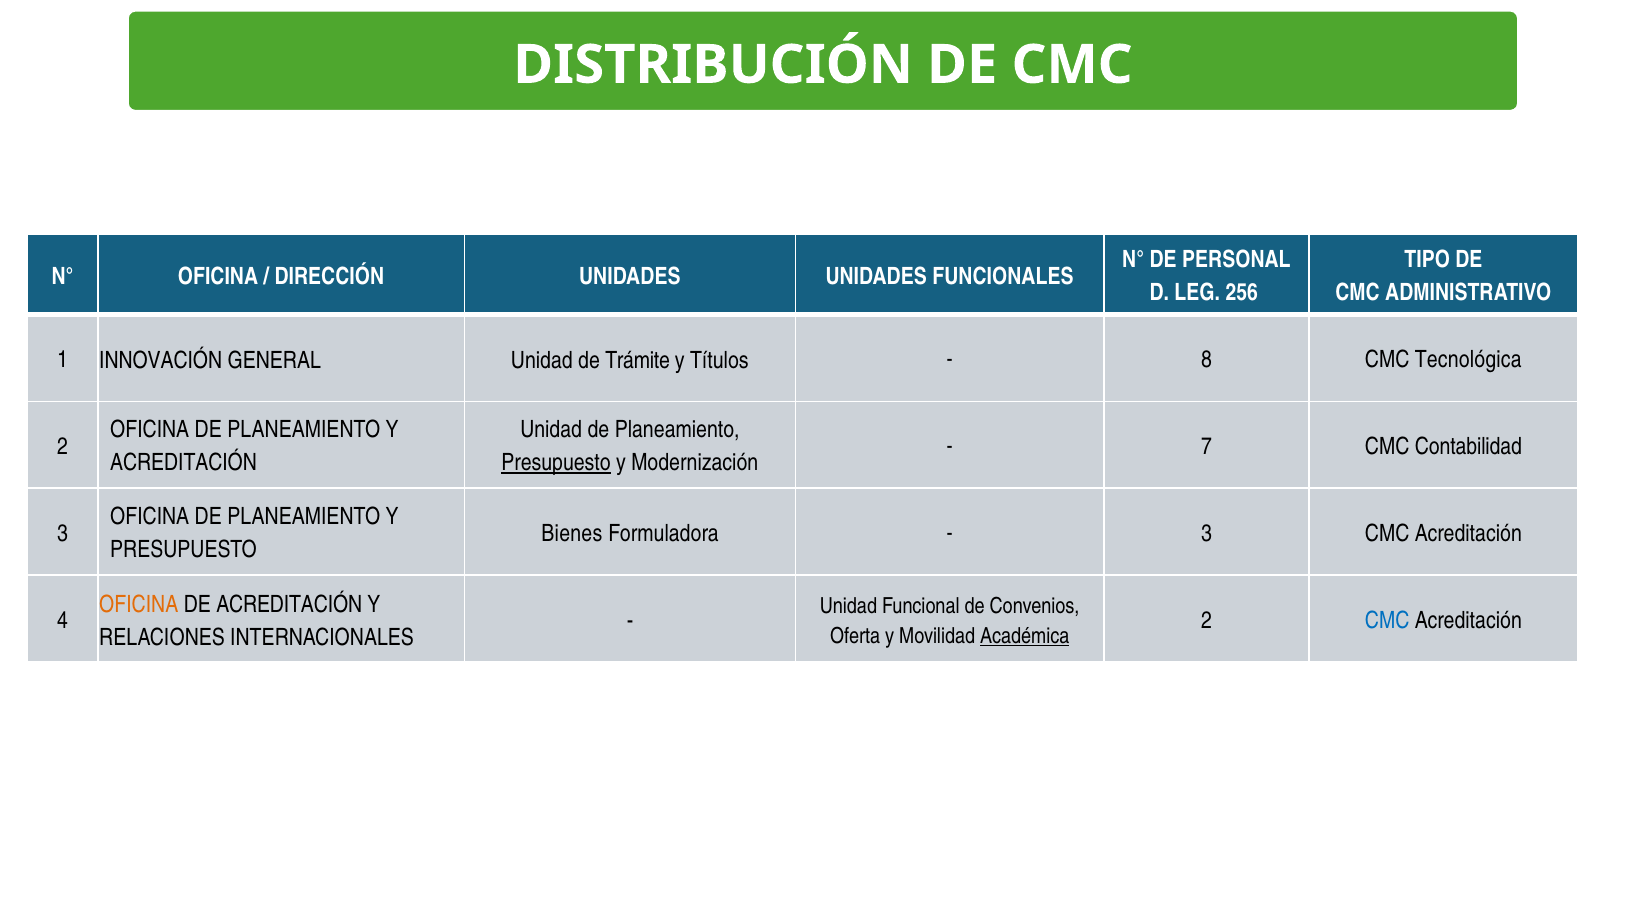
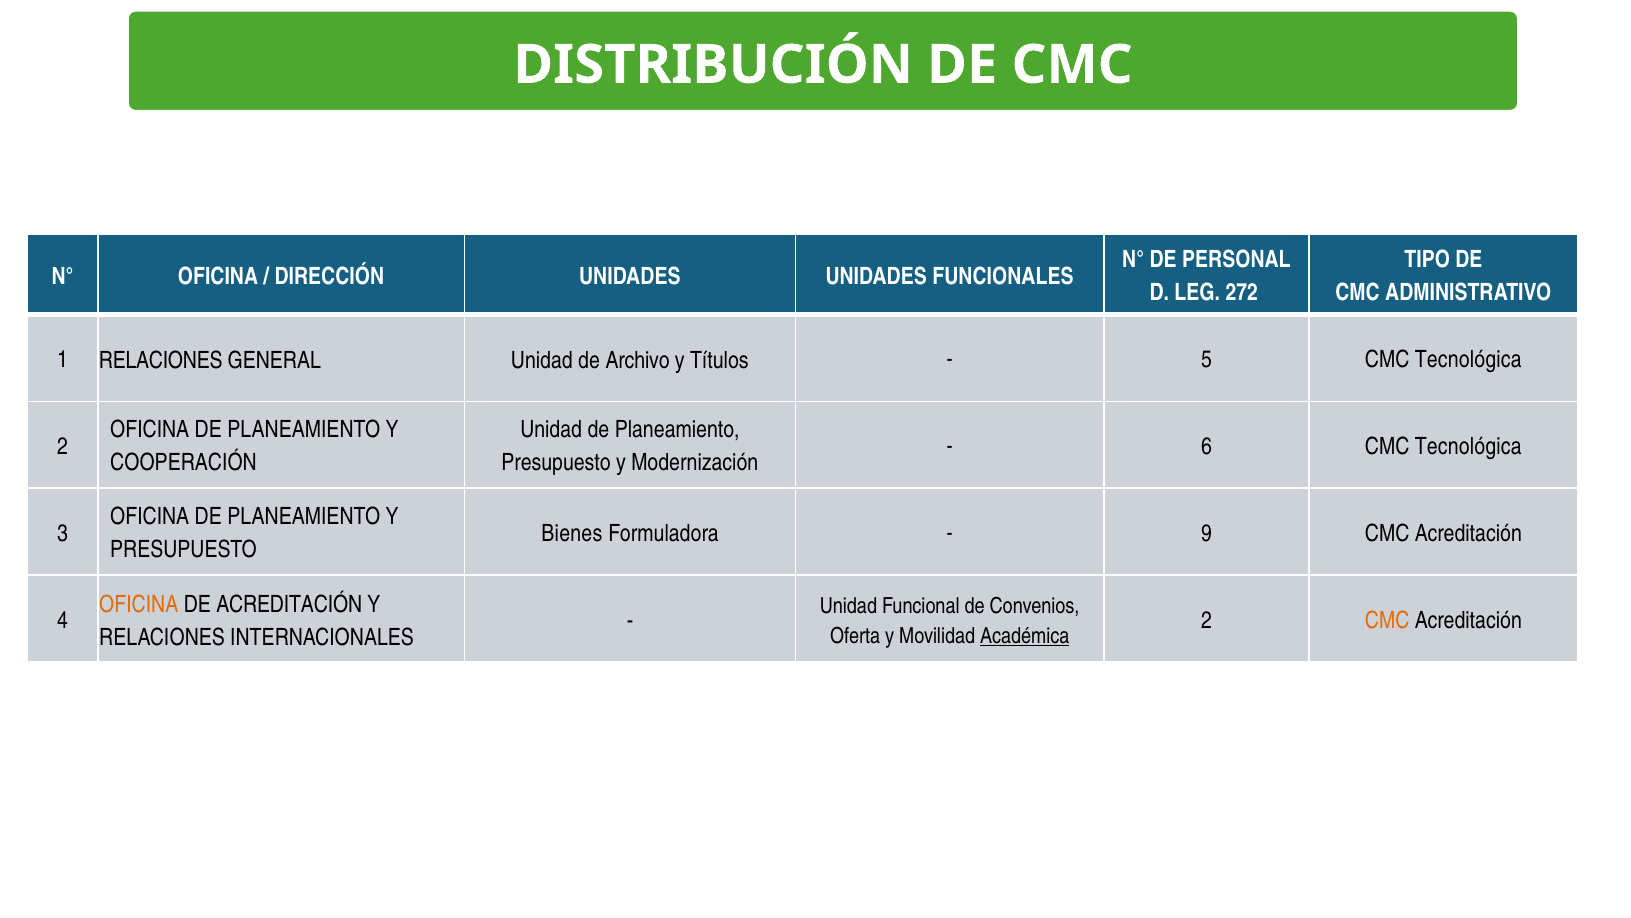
256: 256 -> 272 (1242, 293)
1 INNOVACIÓN: INNOVACIÓN -> RELACIONES (161, 360)
Trámite: Trámite -> Archivo (638, 360)
8: 8 -> 5 (1207, 359)
7: 7 -> 6 (1207, 446)
Contabilidad: Contabilidad -> Tecnológica (1468, 446)
ACREDITACIÓN: ACREDITACIÓN -> COOPERACIÓN (183, 463)
Presupuesto underline: present -> none (556, 463)
3: 3 -> 9 (1207, 533)
CMC colour: blue -> orange (1387, 620)
